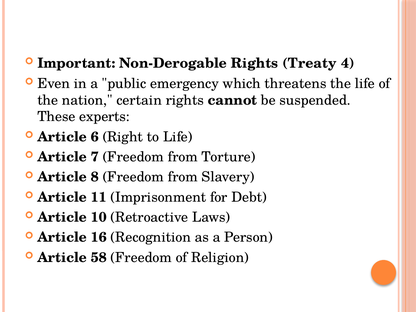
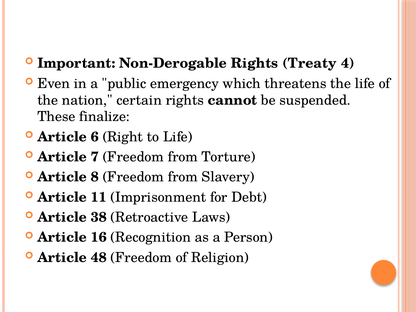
experts: experts -> finalize (105, 117)
10: 10 -> 38 (99, 217)
58: 58 -> 48 (99, 258)
